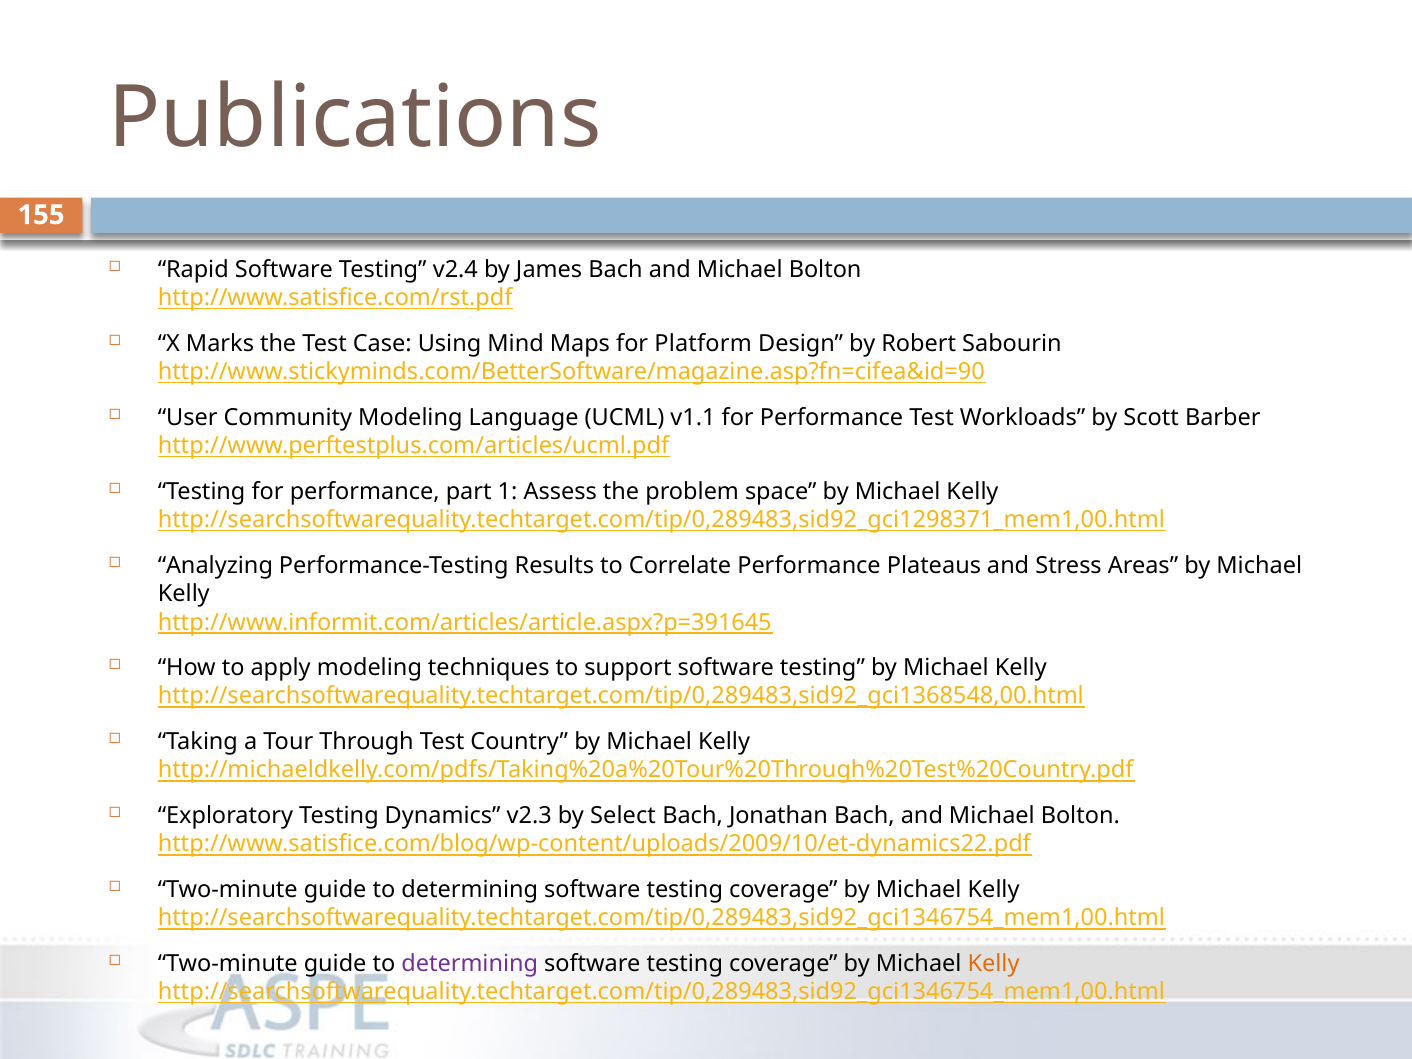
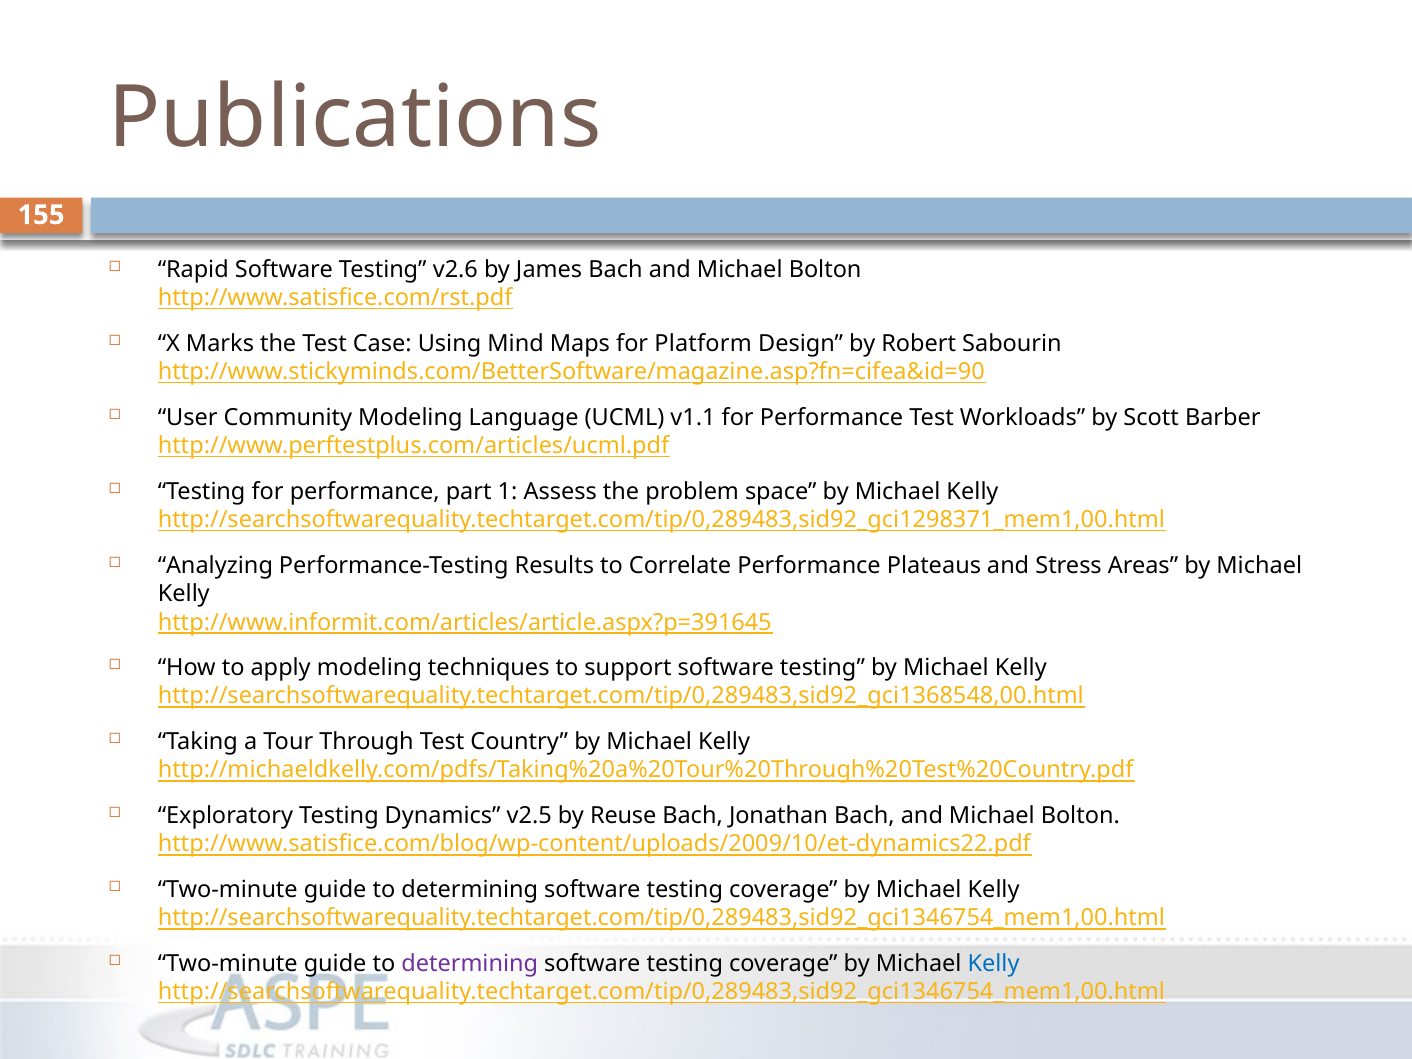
v2.4: v2.4 -> v2.6 (455, 270)
v2.3: v2.3 -> v2.5 (529, 816)
Select: Select -> Reuse (623, 816)
Kelly colour: orange -> blue (994, 964)
